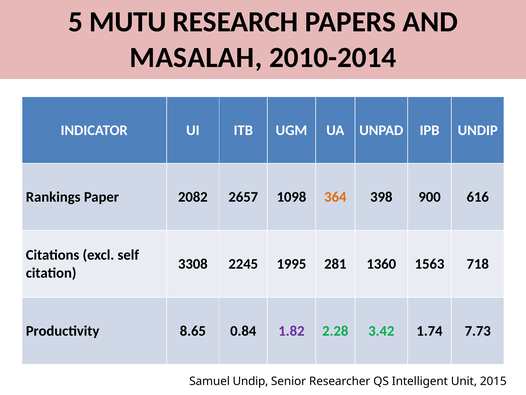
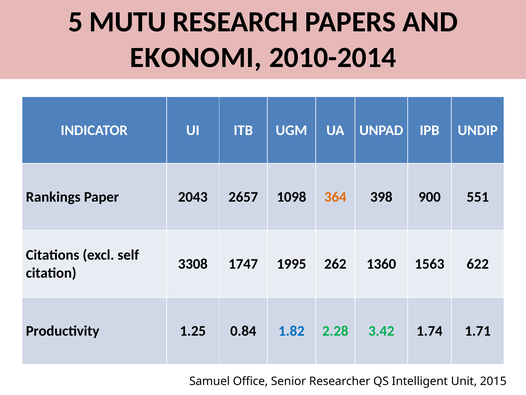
MASALAH: MASALAH -> EKONOMI (196, 58)
2082: 2082 -> 2043 (193, 197)
616: 616 -> 551 (478, 197)
2245: 2245 -> 1747 (243, 264)
281: 281 -> 262 (335, 264)
718: 718 -> 622 (478, 264)
8.65: 8.65 -> 1.25 (193, 330)
1.82 colour: purple -> blue (291, 330)
7.73: 7.73 -> 1.71 (478, 330)
Samuel Undip: Undip -> Office (250, 381)
